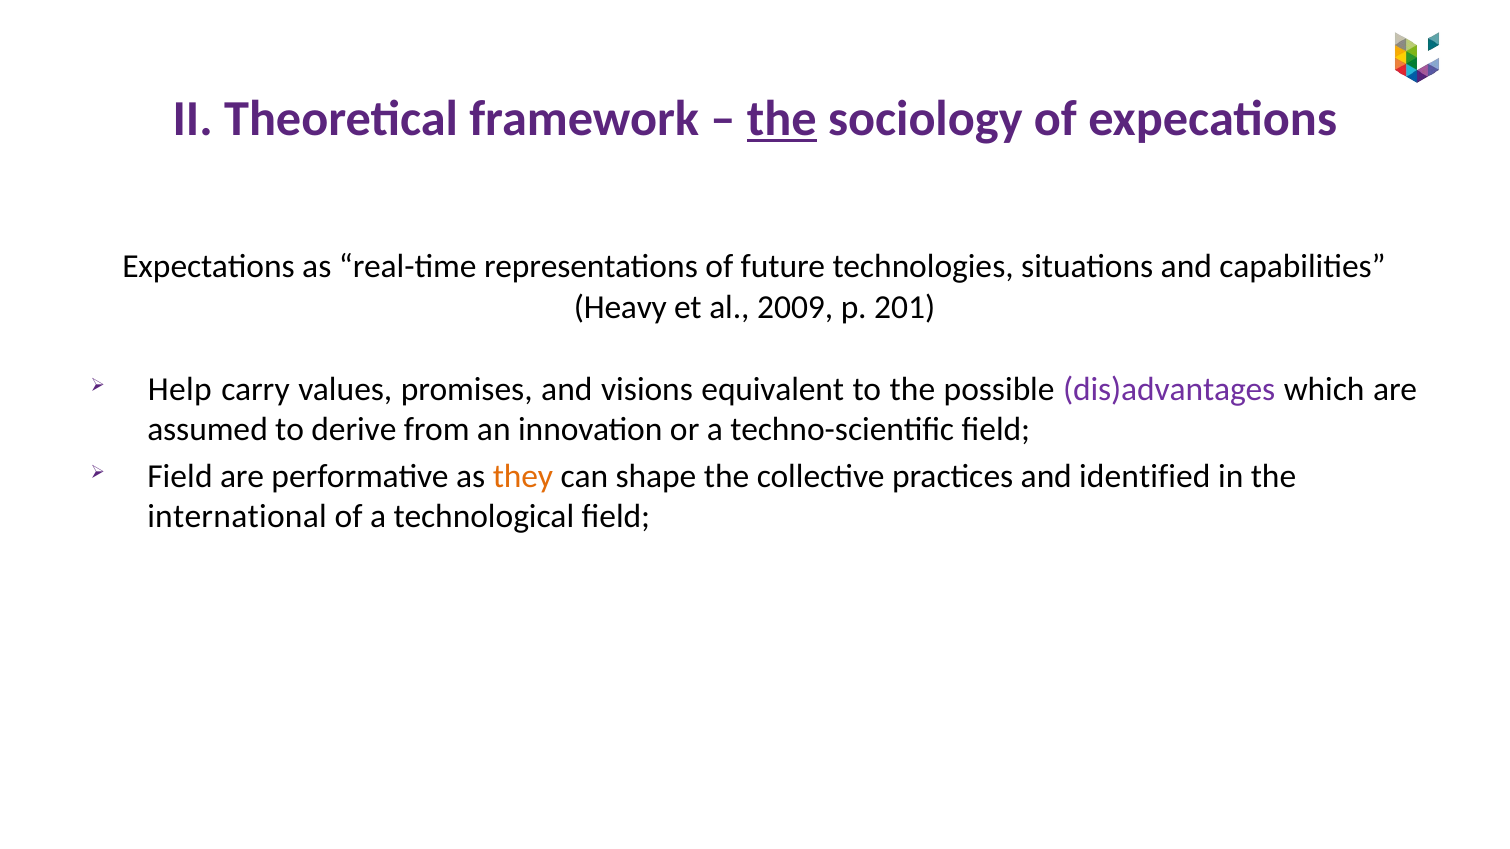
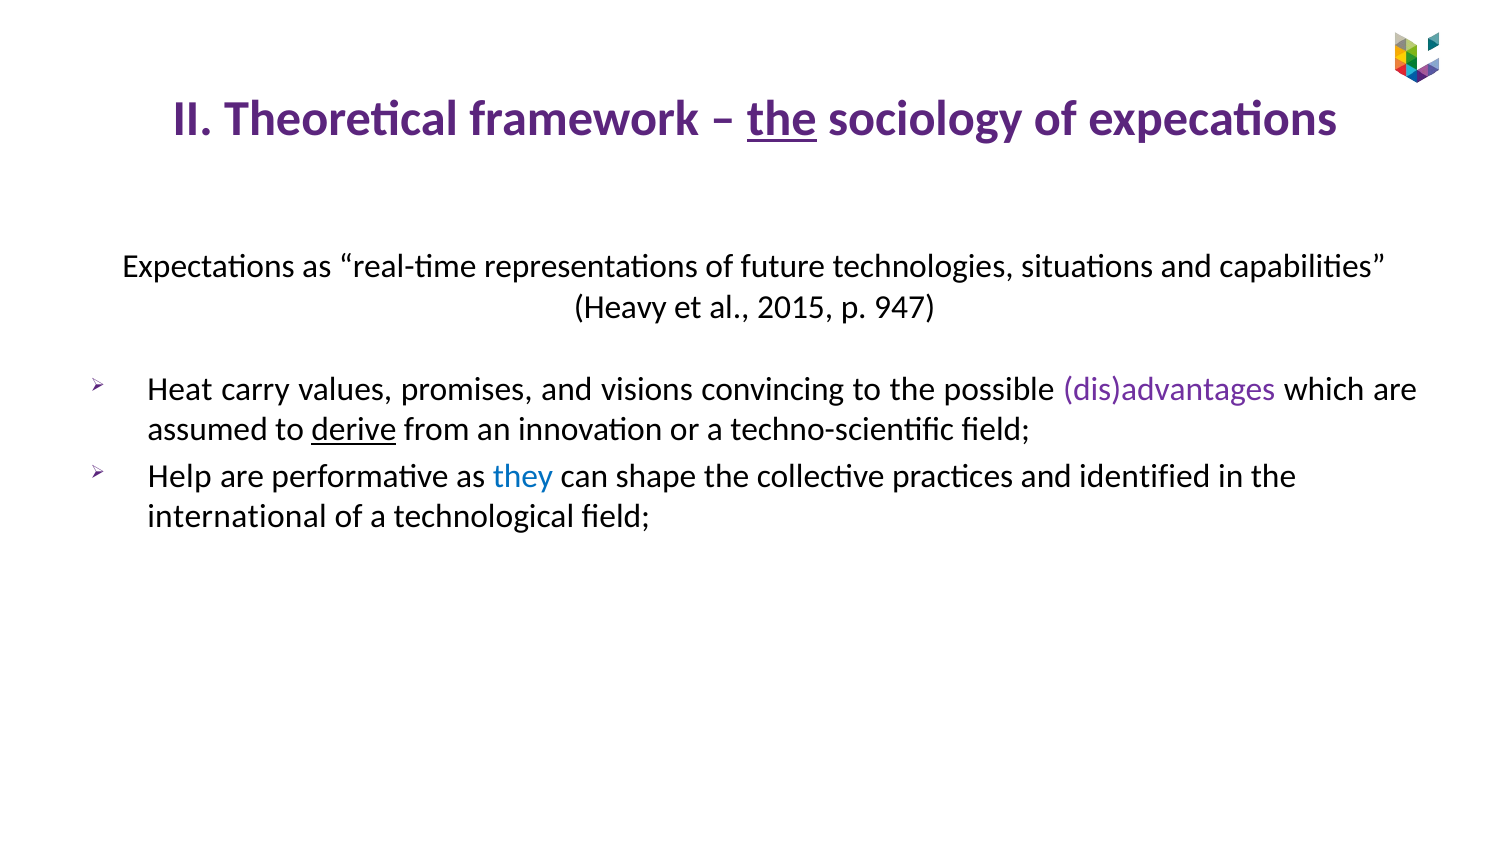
2009: 2009 -> 2015 (795, 307)
201: 201 -> 947 (905, 307)
Help: Help -> Heat (180, 389)
equivalent: equivalent -> convincing (773, 389)
derive underline: none -> present (354, 429)
Field: Field -> Help (180, 476)
they colour: orange -> blue (523, 476)
